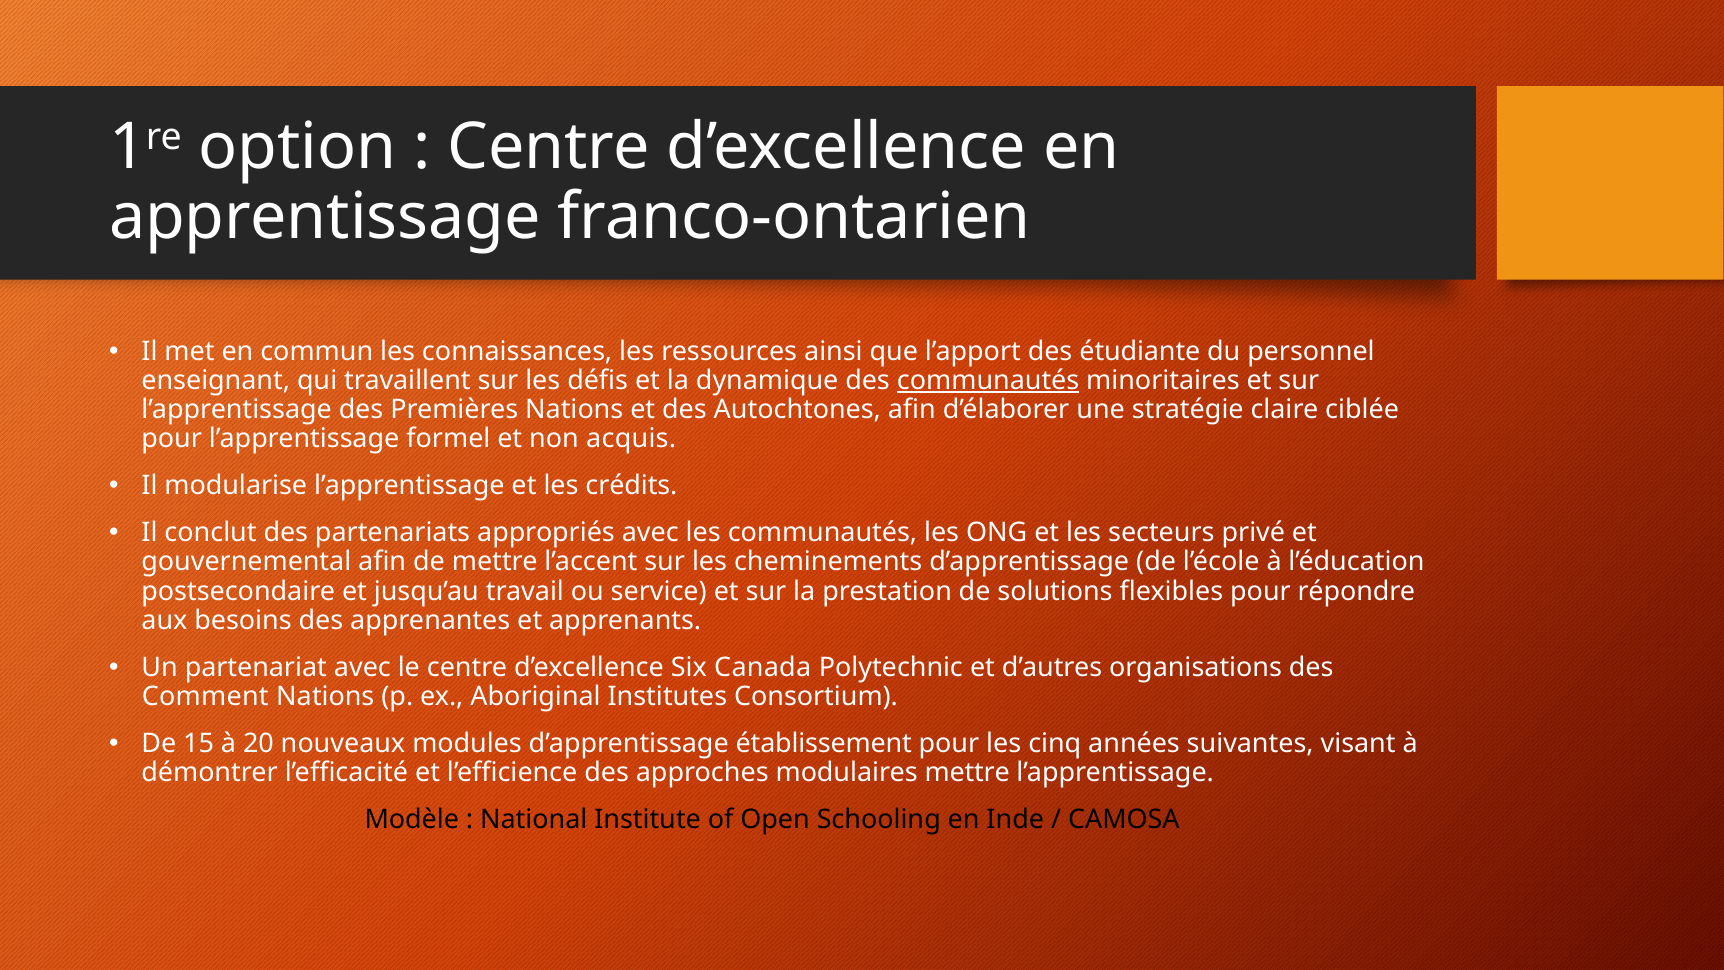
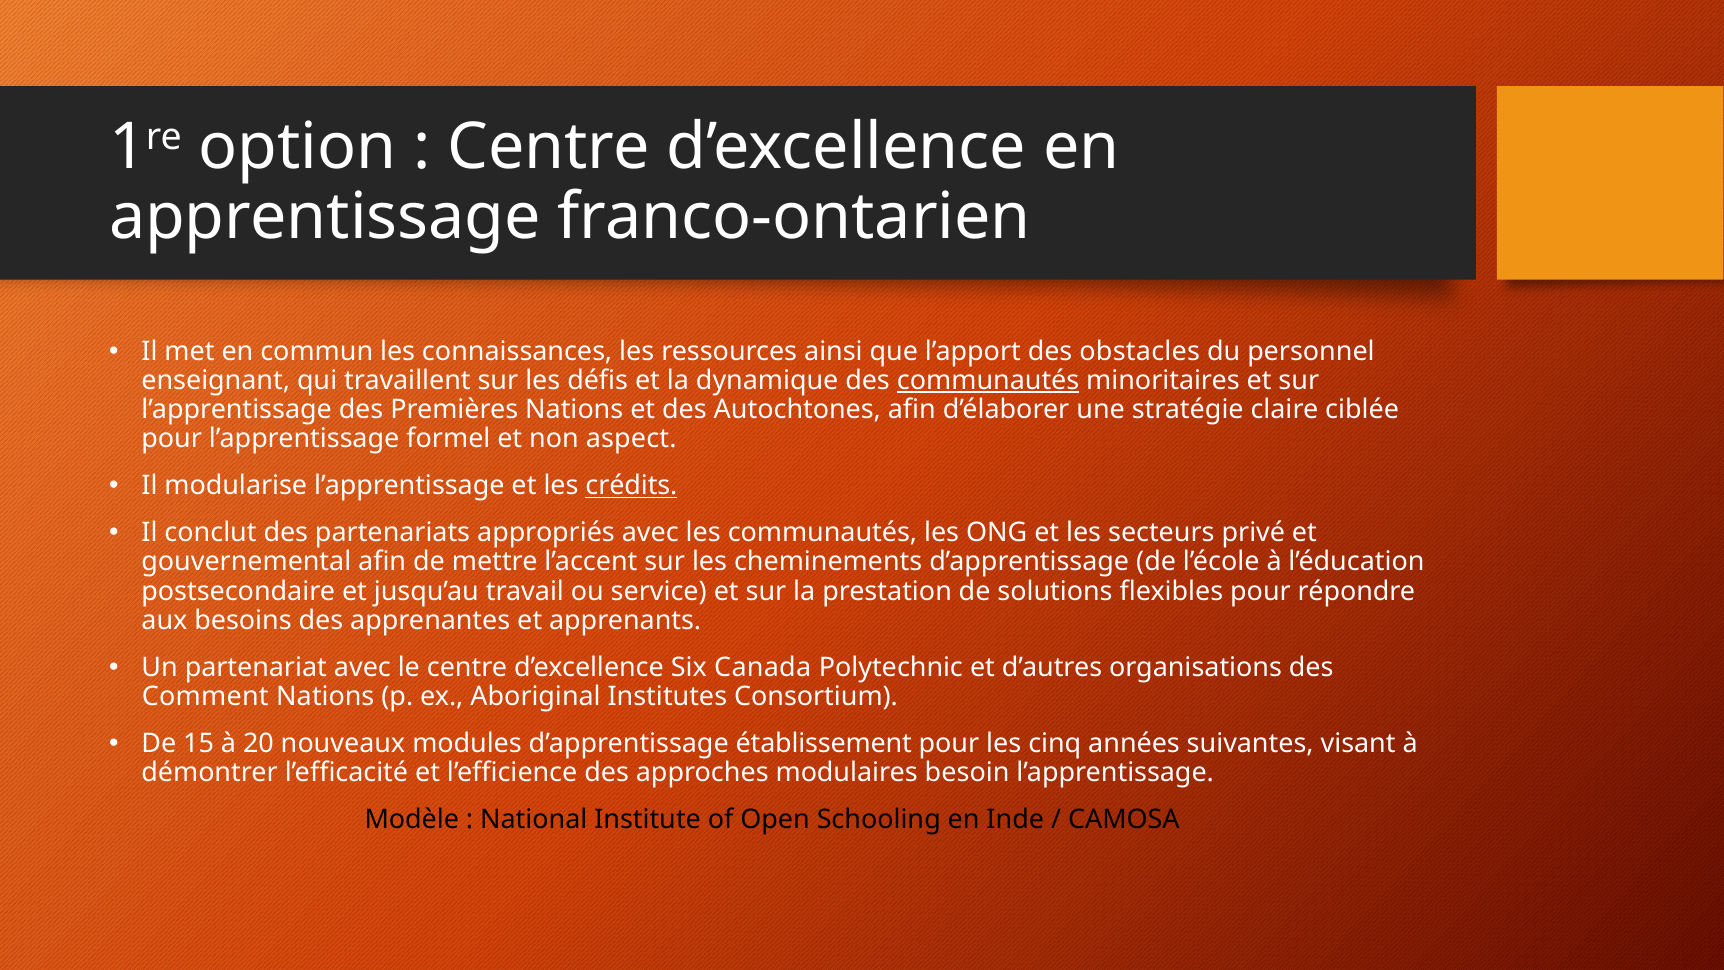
étudiante: étudiante -> obstacles (1140, 351)
acquis: acquis -> aspect (631, 439)
crédits underline: none -> present (631, 486)
modulaires mettre: mettre -> besoin (967, 773)
